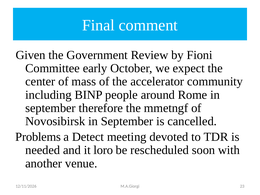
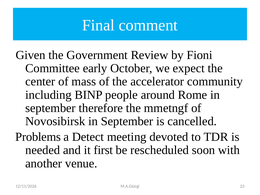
loro: loro -> first (103, 150)
